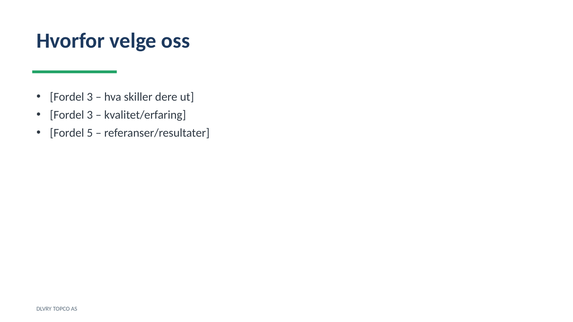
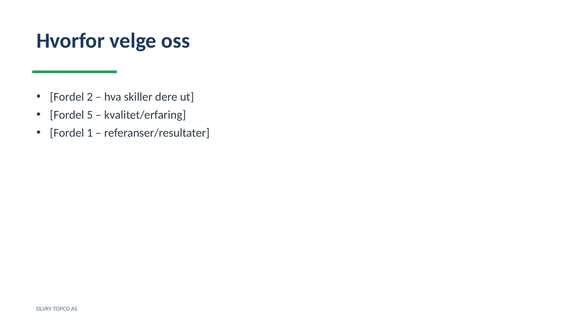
3: 3 -> 2 (90, 97)
3: 3 -> 5 (90, 115)
5: 5 -> 1 (90, 133)
